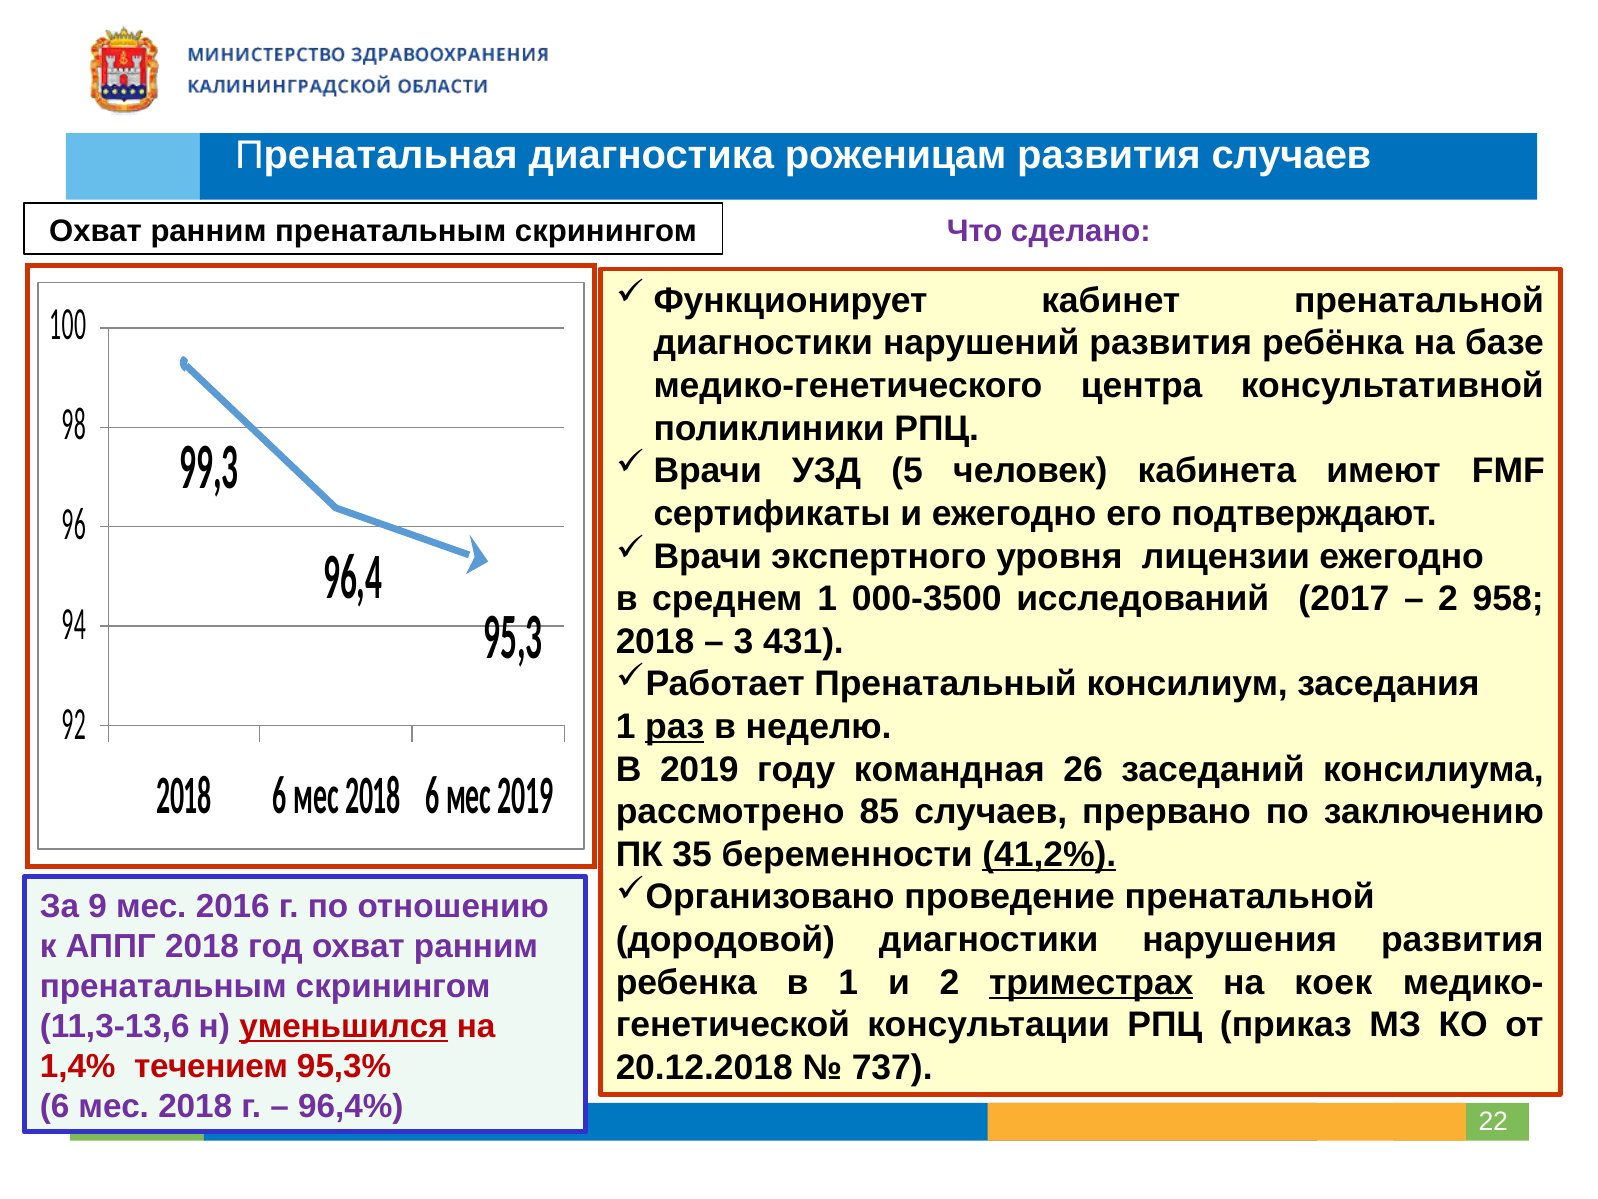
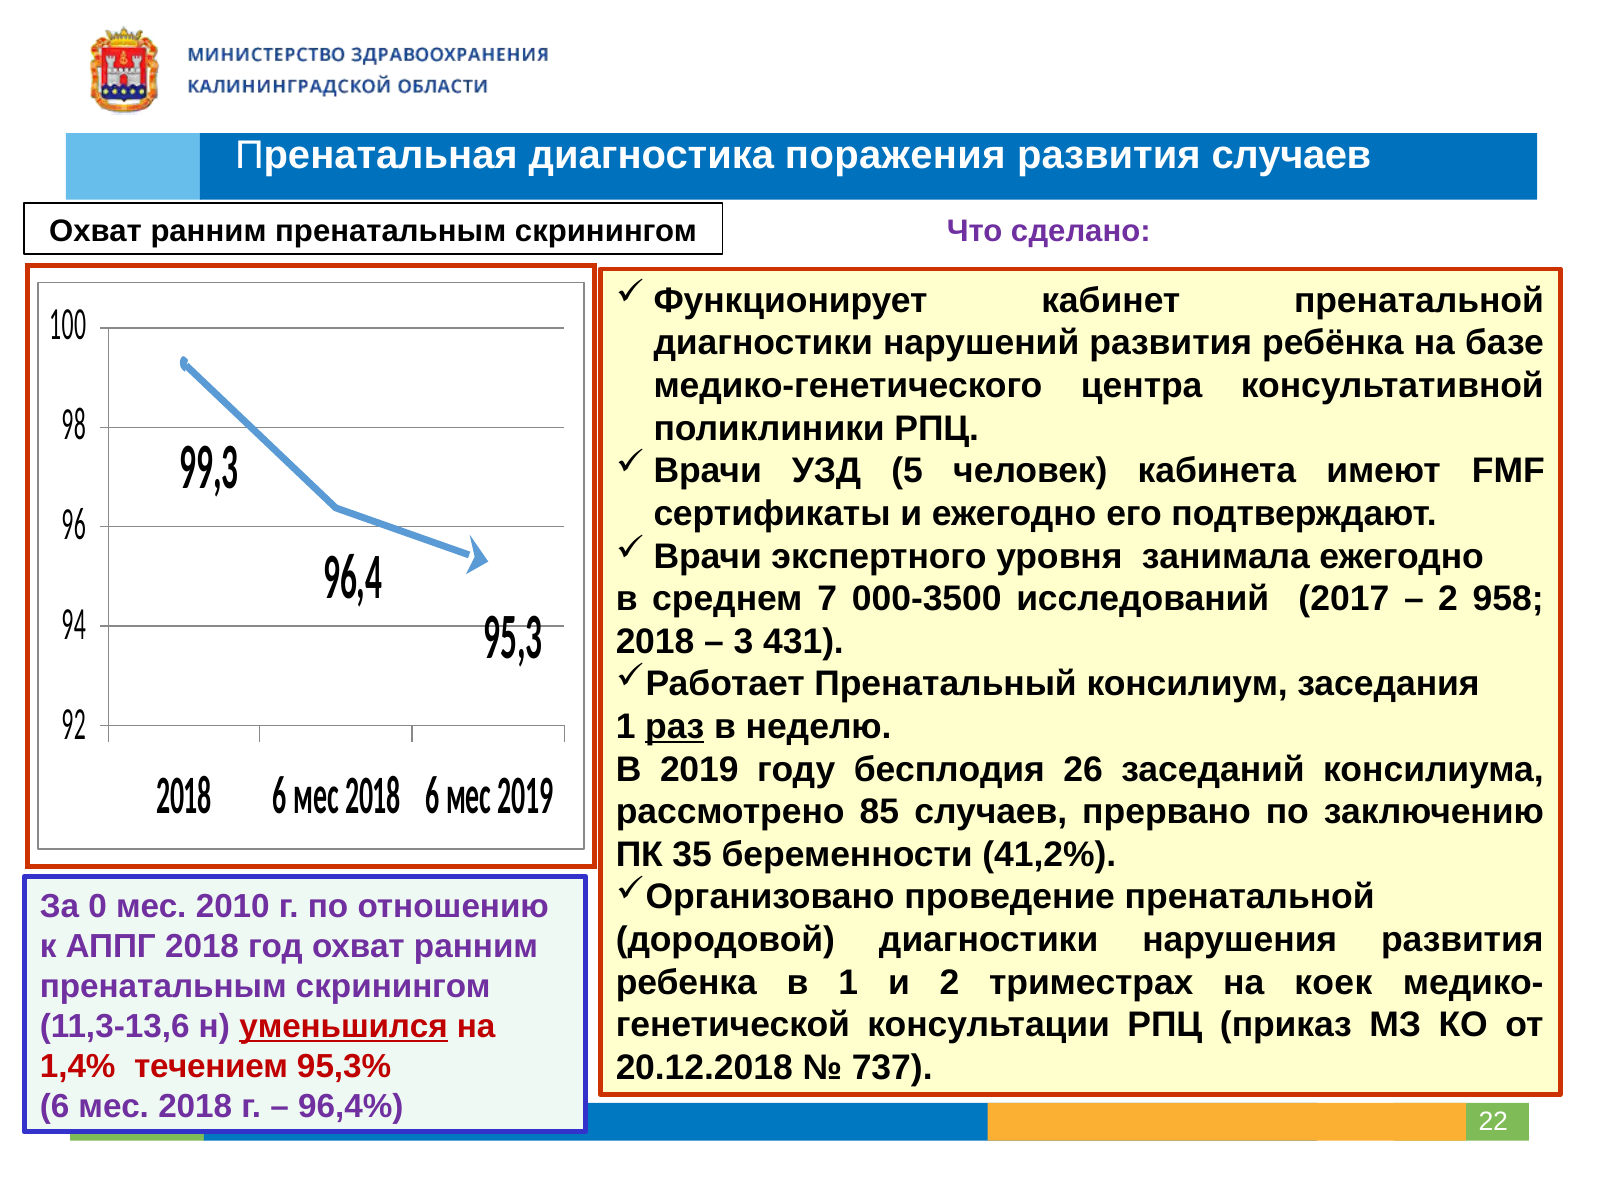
роженицам: роженицам -> поражения (895, 156)
лицензии: лицензии -> занимала (1226, 556)
среднем 1: 1 -> 7 (827, 599)
командная: командная -> бесплодия (949, 769)
41,2% underline: present -> none (1049, 854)
9: 9 -> 0 (98, 906)
2016: 2016 -> 2010 (233, 906)
триместрах underline: present -> none (1091, 982)
